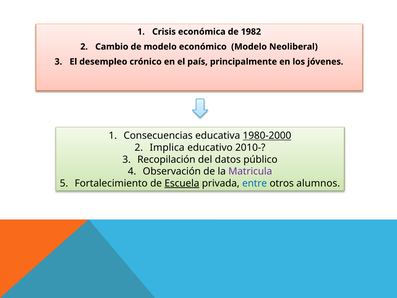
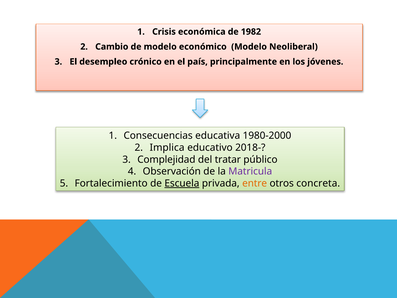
1980-2000 underline: present -> none (267, 136)
2010-: 2010- -> 2018- (250, 147)
Recopilación: Recopilación -> Complejidad (166, 159)
datos: datos -> tratar (228, 159)
entre colour: blue -> orange (255, 183)
alumnos: alumnos -> concreta (318, 183)
